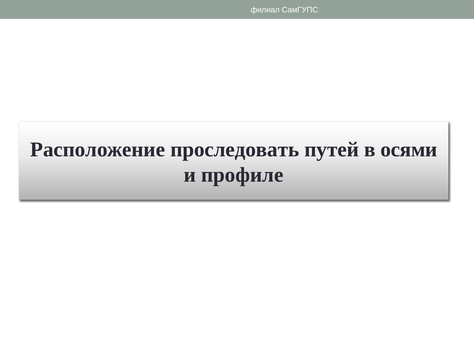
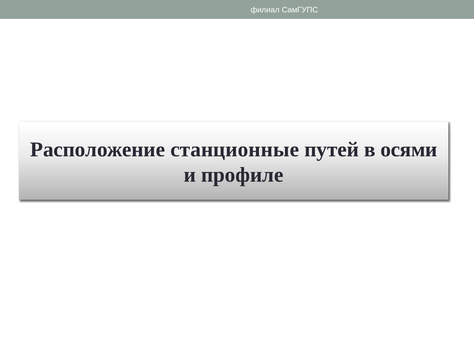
проследовать: проследовать -> станционные (235, 150)
